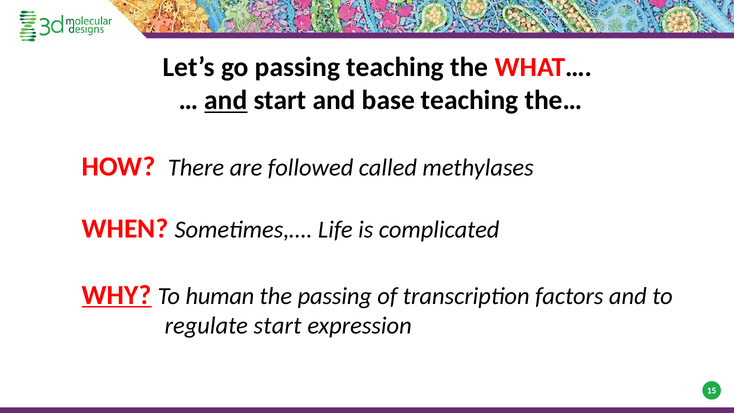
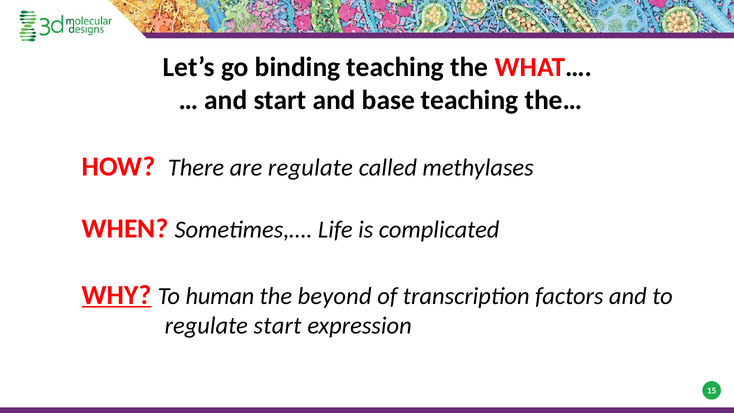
go passing: passing -> binding (298, 67)
and underline: present -> none (226, 100)
are followed: followed -> regulate (310, 167)
the passing: passing -> beyond (335, 296)
